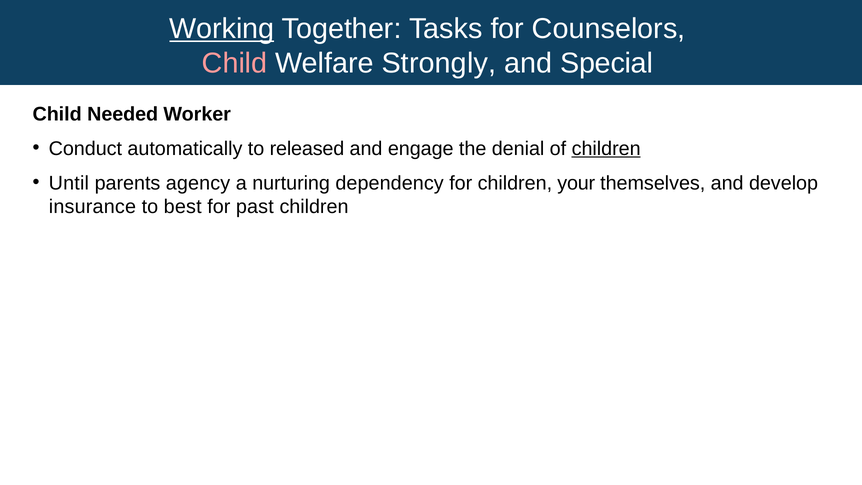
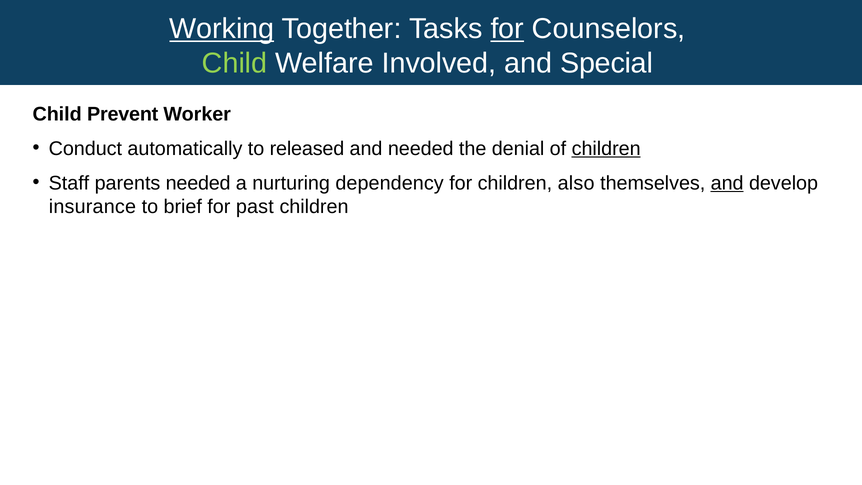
for underline: none -> present (507, 29)
Child colour: pink -> light green (235, 63)
Strongly: Strongly -> Involved (439, 63)
Needed: Needed -> Prevent (123, 114)
and engage: engage -> needed (421, 148)
Until: Until -> Staff (69, 183)
parents agency: agency -> needed (198, 183)
your: your -> also (576, 183)
and underline: none -> present (727, 183)
best: best -> brief (183, 207)
